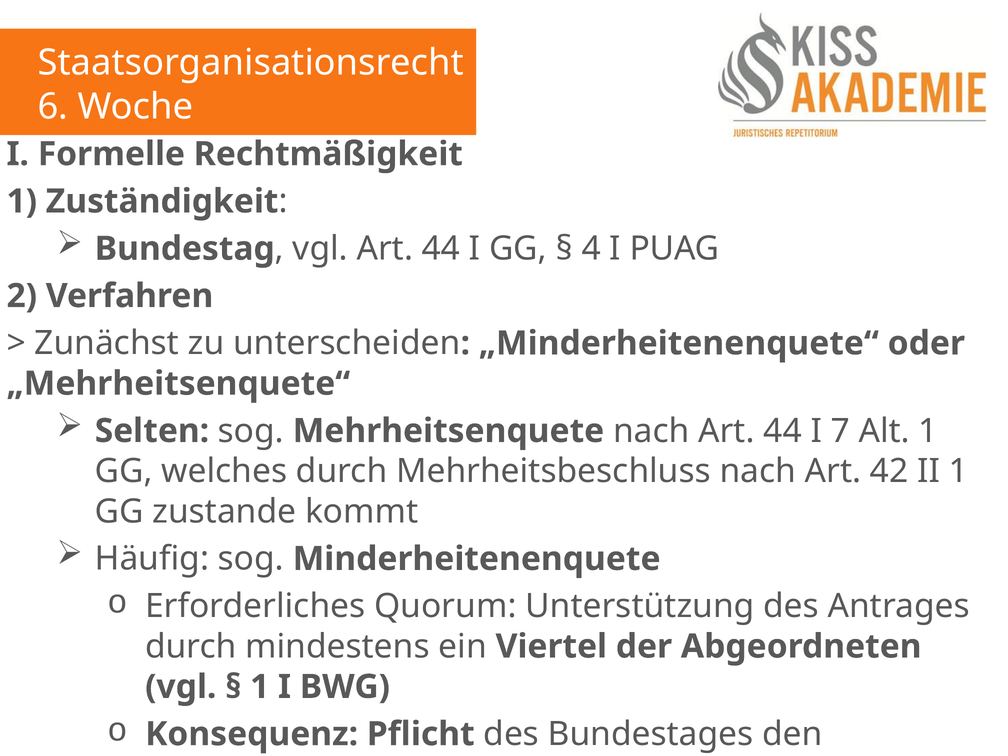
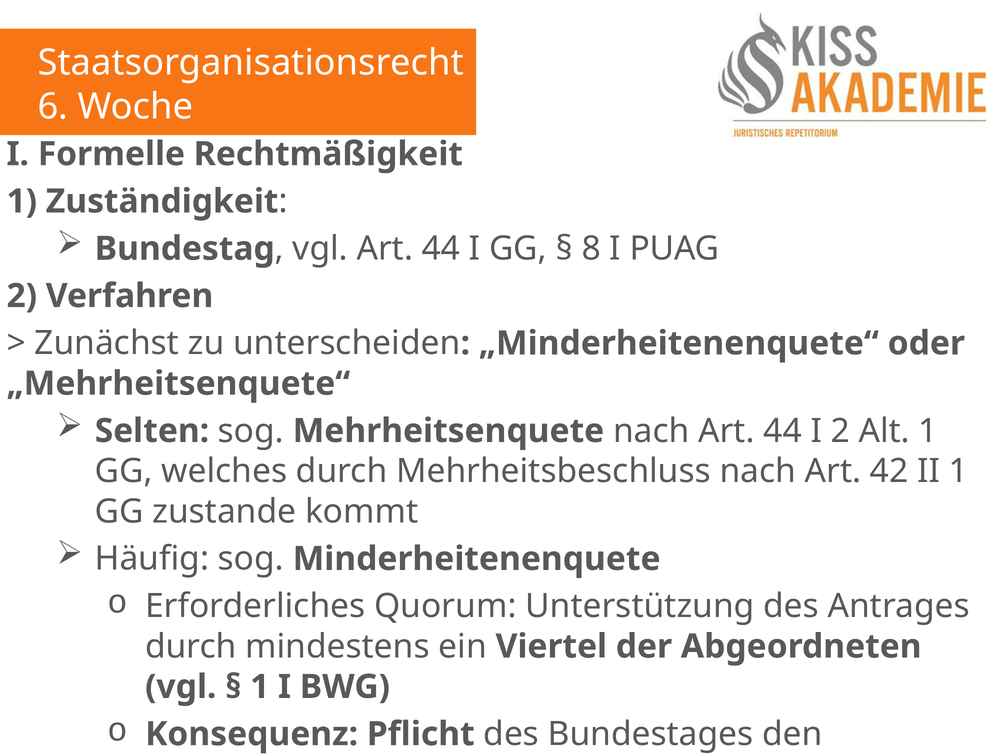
4: 4 -> 8 (591, 249)
I 7: 7 -> 2 (840, 431)
